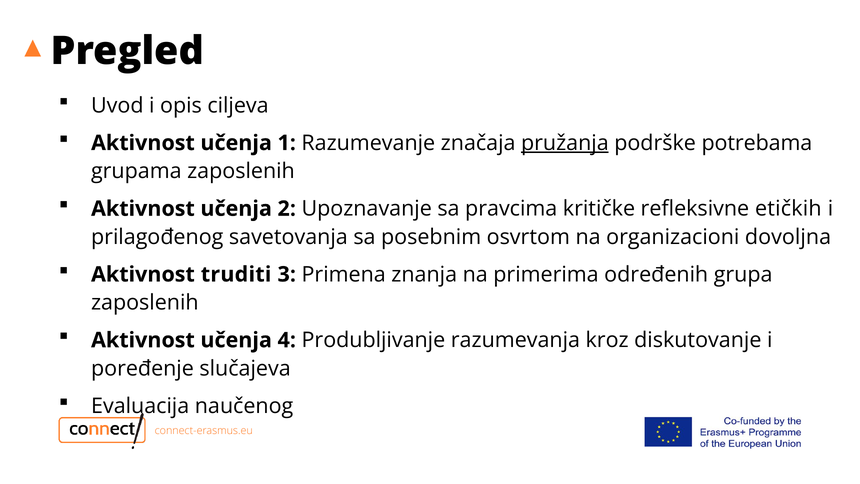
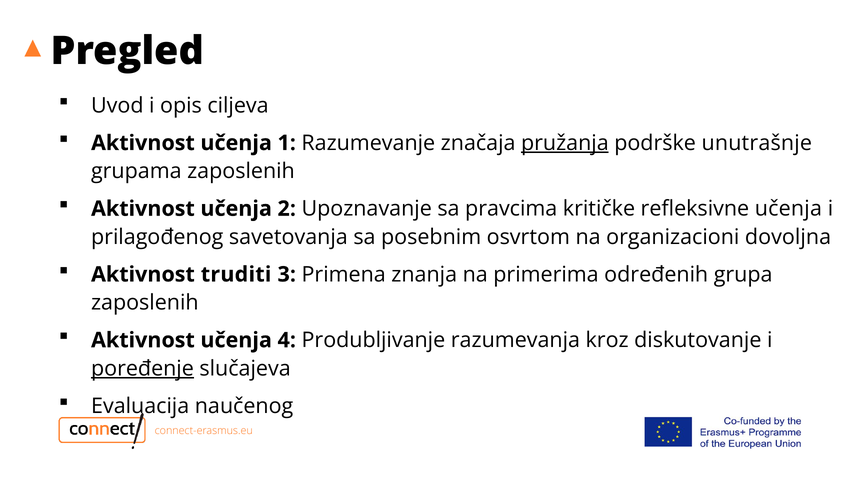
potrebama: potrebama -> unutrašnje (757, 143)
refleksivne etičkih: etičkih -> učenja (788, 209)
poređenje underline: none -> present (142, 368)
